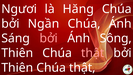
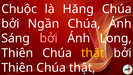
Ngươi: Ngươi -> Chuộc (19, 9)
Sông: Sông -> Long (116, 38)
thật colour: pink -> yellow (93, 53)
